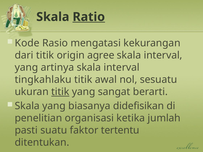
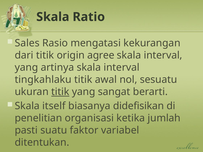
Ratio underline: present -> none (89, 17)
Kode: Kode -> Sales (27, 43)
Skala yang: yang -> itself (54, 106)
tertentu: tertentu -> variabel (120, 130)
